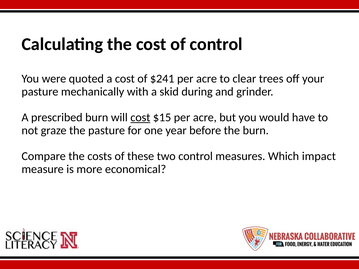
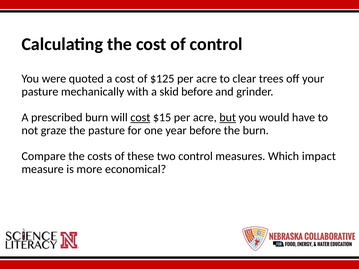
$241: $241 -> $125 (162, 79)
skid during: during -> before (197, 92)
but underline: none -> present (228, 118)
